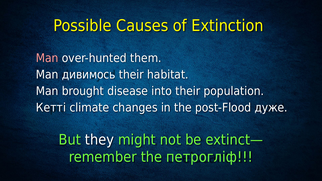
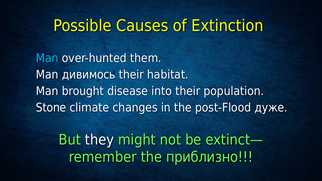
Man colour: pink -> light blue (47, 58)
Кетті: Кетті -> Stone (51, 108)
петрогліф: петрогліф -> приблизно (210, 157)
